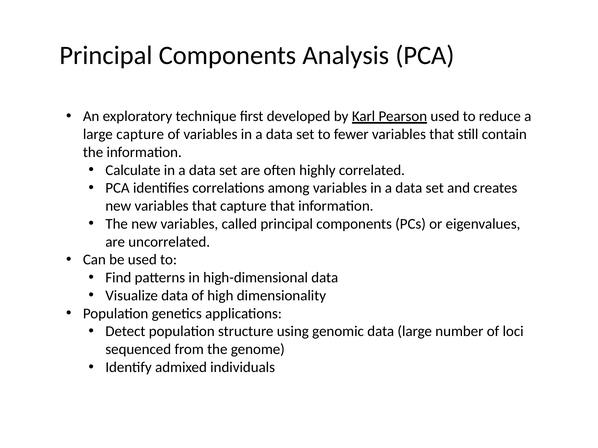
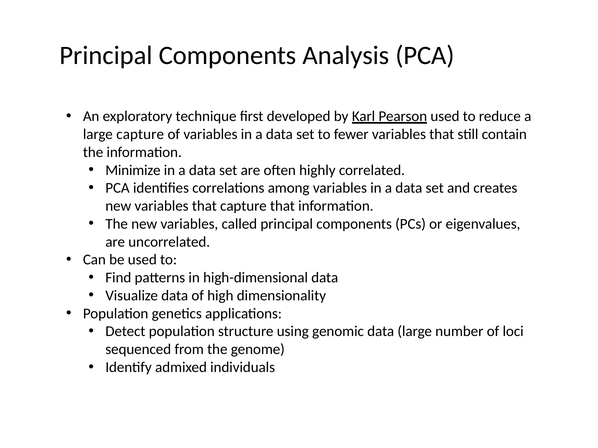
Calculate: Calculate -> Minimize (133, 170)
